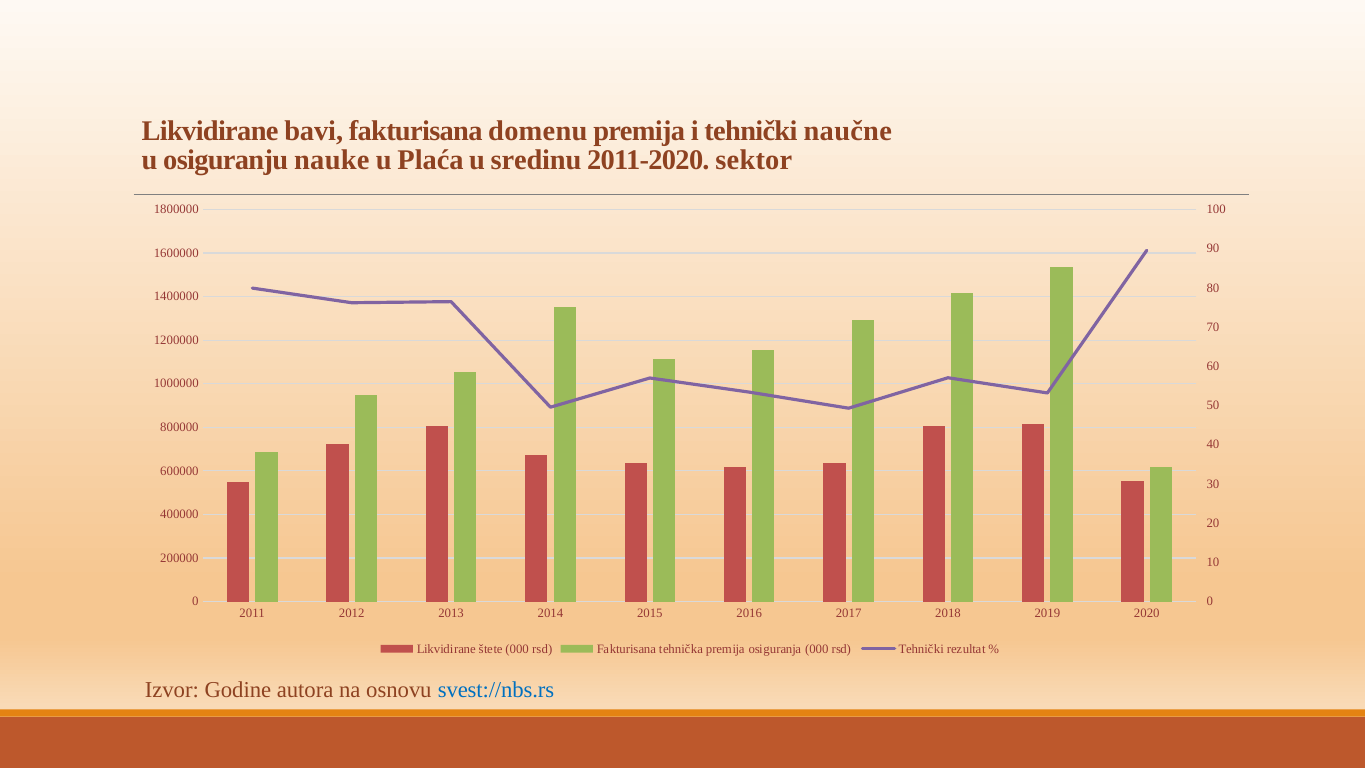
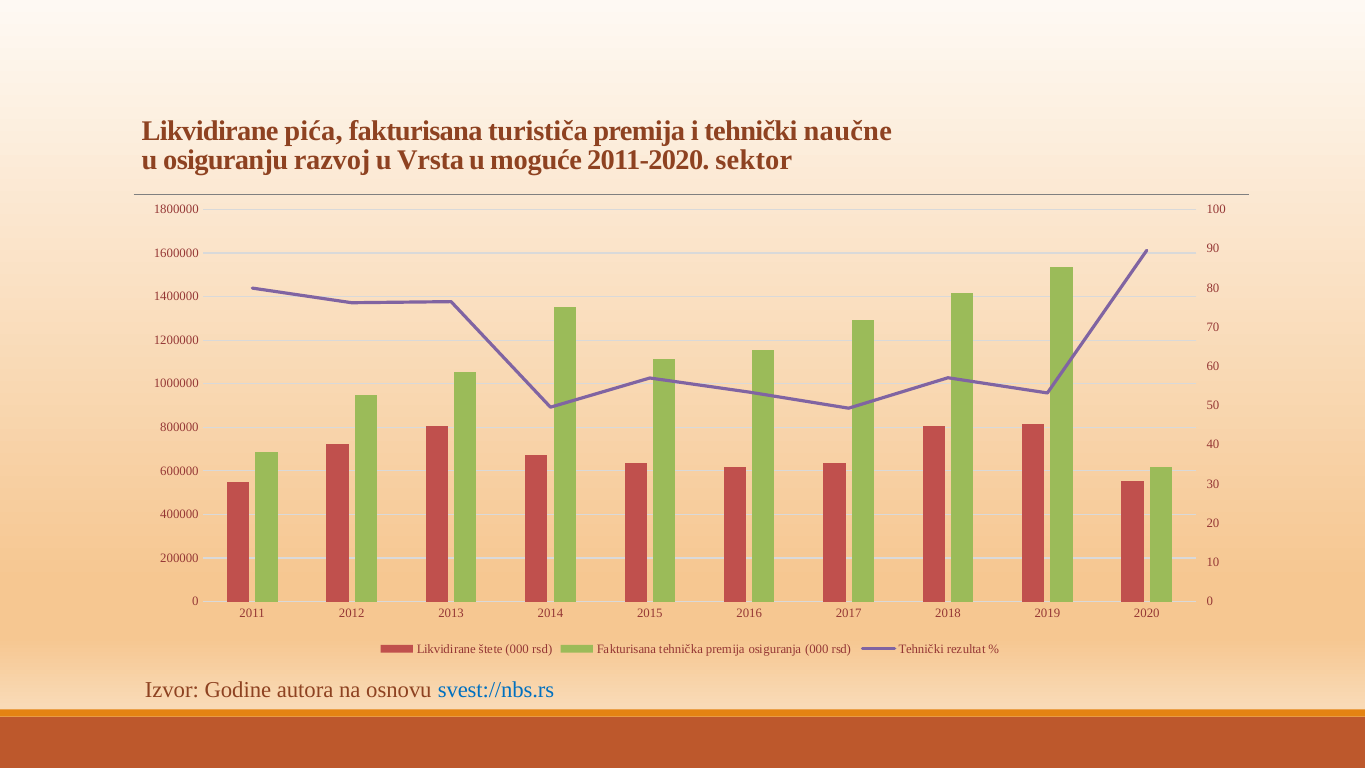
bavi: bavi -> pića (314, 131)
domenu: domenu -> turističa (538, 131)
nauke: nauke -> razvoj (332, 160)
Plaća: Plaća -> Vrsta (431, 160)
sredinu: sredinu -> moguće (536, 160)
